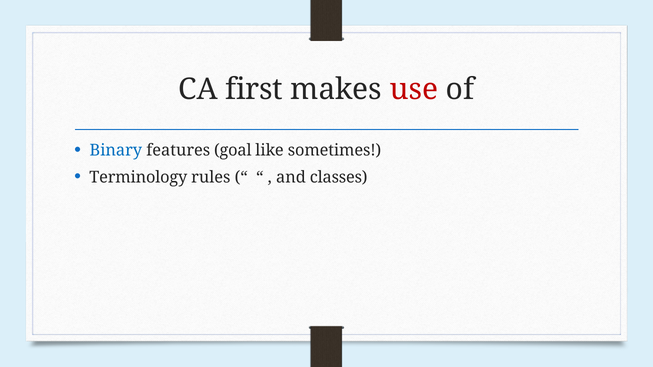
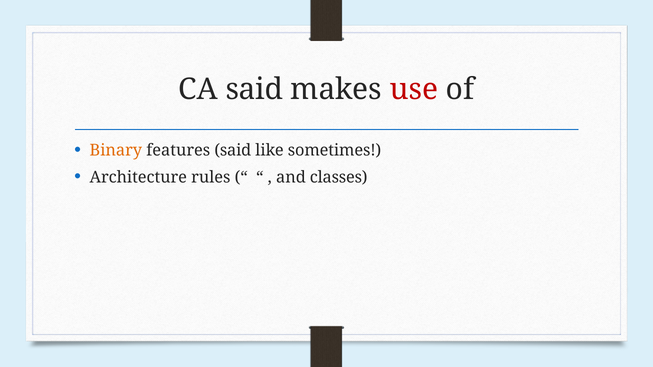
CA first: first -> said (254, 90)
Binary colour: blue -> orange (116, 150)
features goal: goal -> said (233, 150)
Terminology: Terminology -> Architecture (138, 177)
